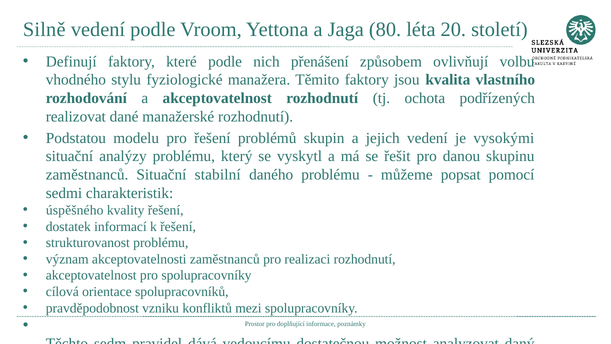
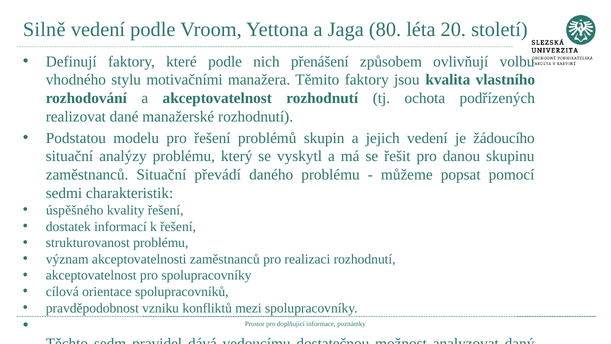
fyziologické: fyziologické -> motivačními (185, 80)
vysokými: vysokými -> žádoucího (504, 138)
stabilní: stabilní -> převádí (218, 175)
